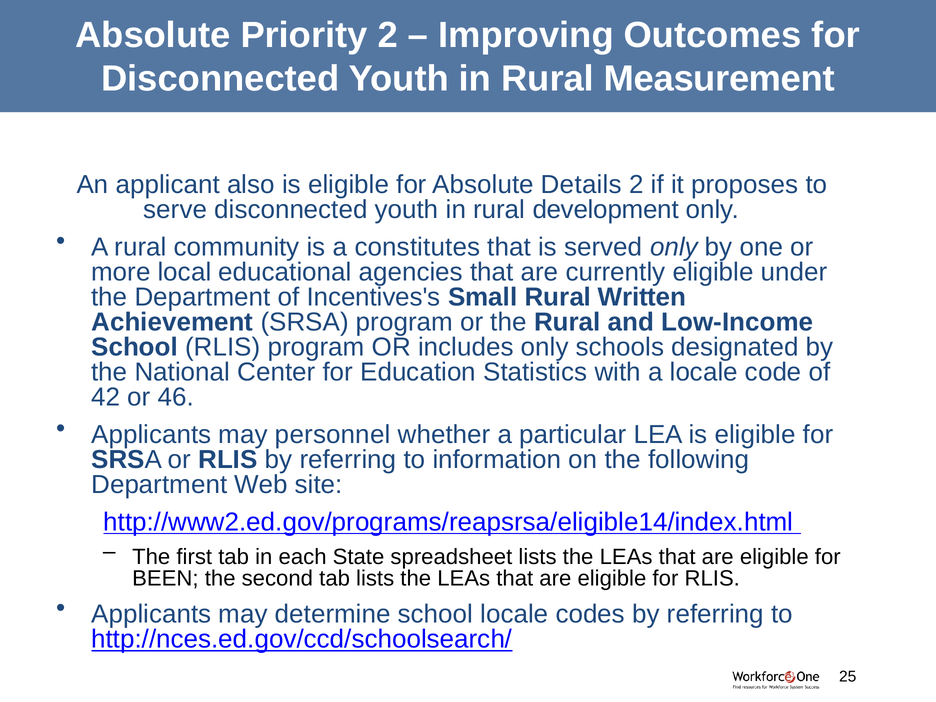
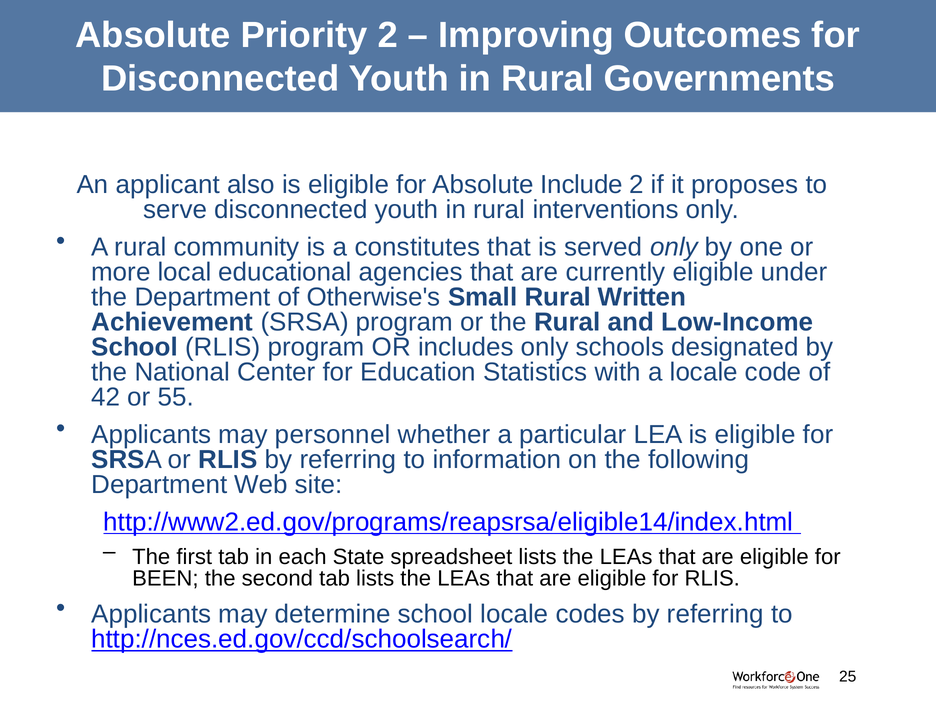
Measurement: Measurement -> Governments (719, 79)
Details: Details -> Include (582, 185)
development: development -> interventions (606, 210)
Incentives's: Incentives's -> Otherwise's (374, 297)
46: 46 -> 55 (176, 397)
